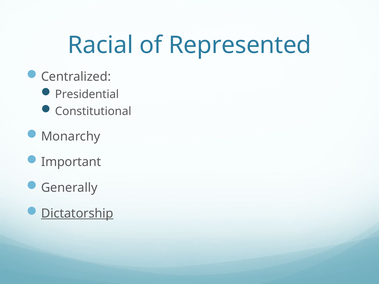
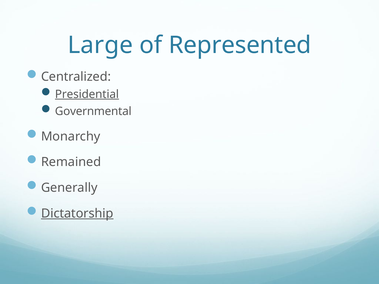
Racial: Racial -> Large (100, 45)
Presidential underline: none -> present (87, 94)
Constitutional: Constitutional -> Governmental (93, 111)
Important: Important -> Remained (71, 162)
